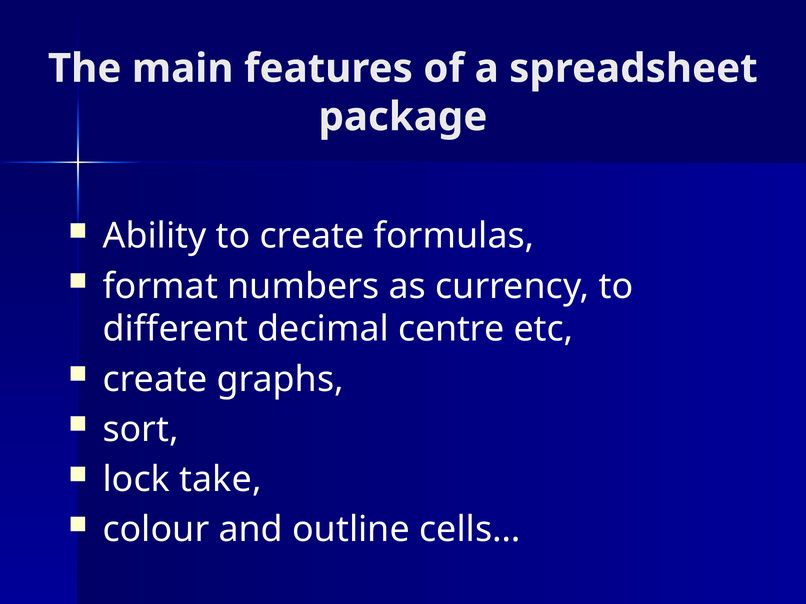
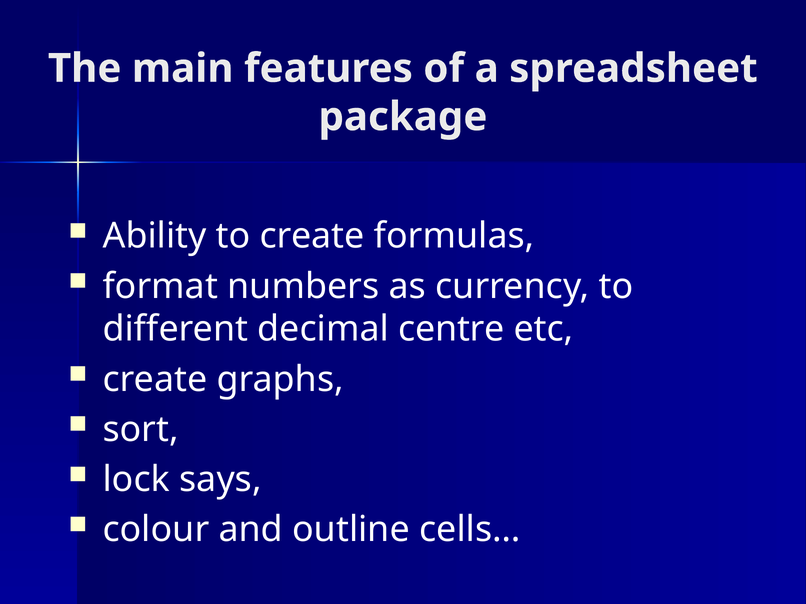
take: take -> says (220, 480)
